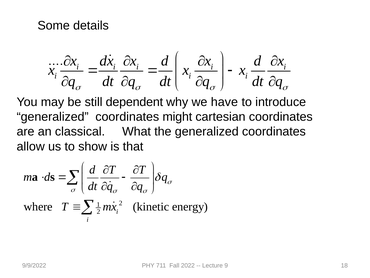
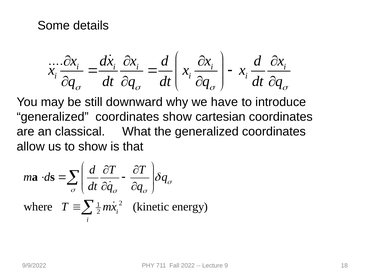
dependent: dependent -> downward (134, 102)
coordinates might: might -> show (177, 117)
